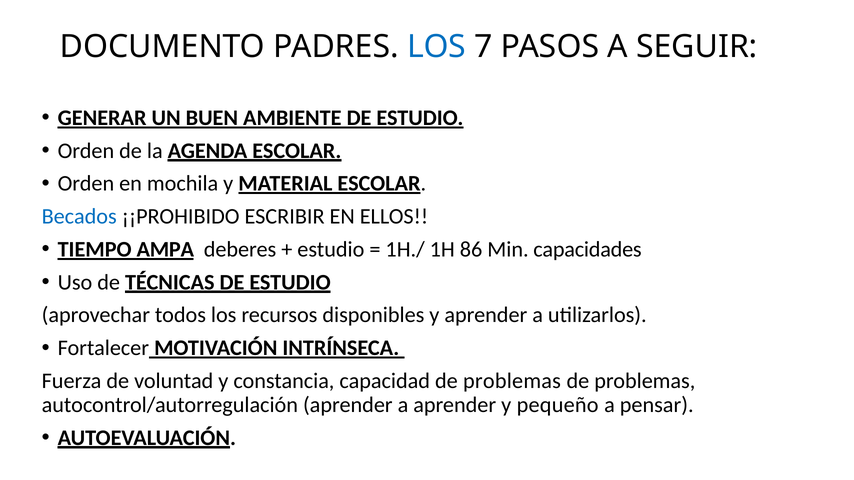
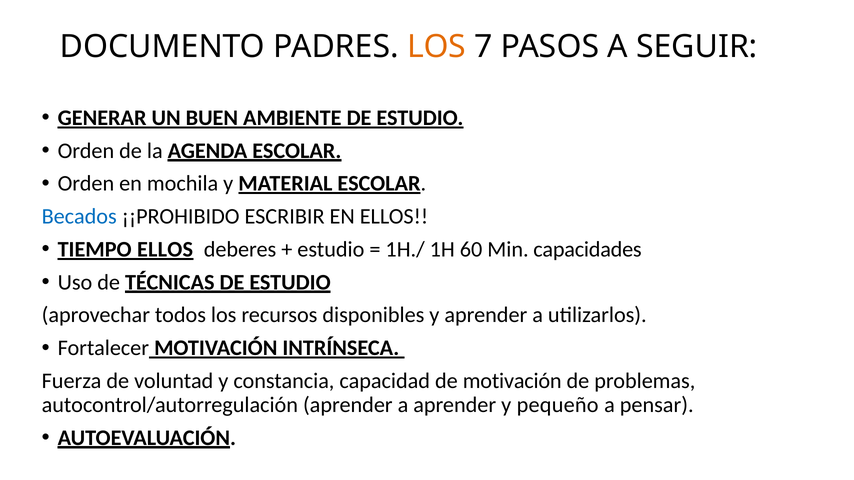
LOS colour: blue -> orange (437, 47)
TIEMPO AMPA: AMPA -> ELLOS (165, 250)
86: 86 -> 60 (471, 250)
capacidad de problemas: problemas -> motivación (512, 381)
